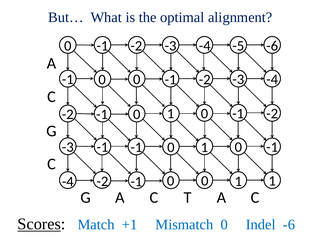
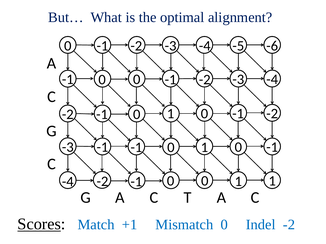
Indel -6: -6 -> -2 (289, 225)
